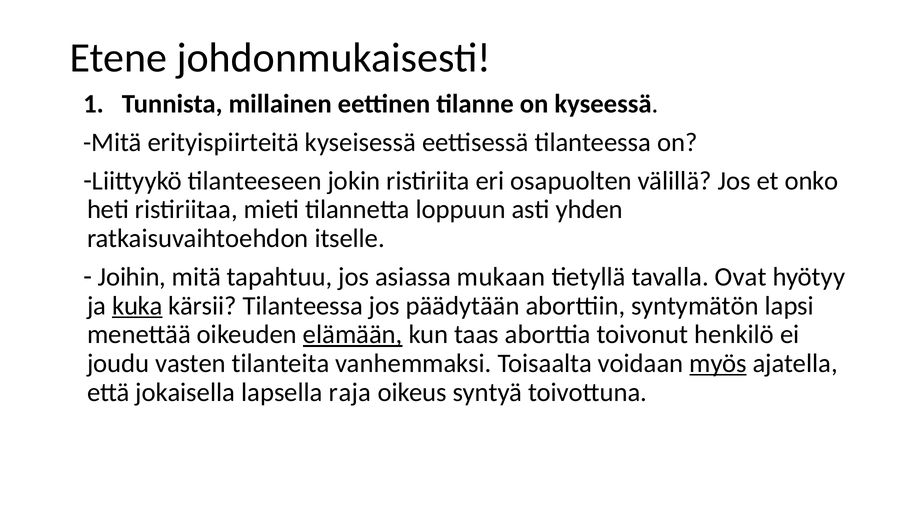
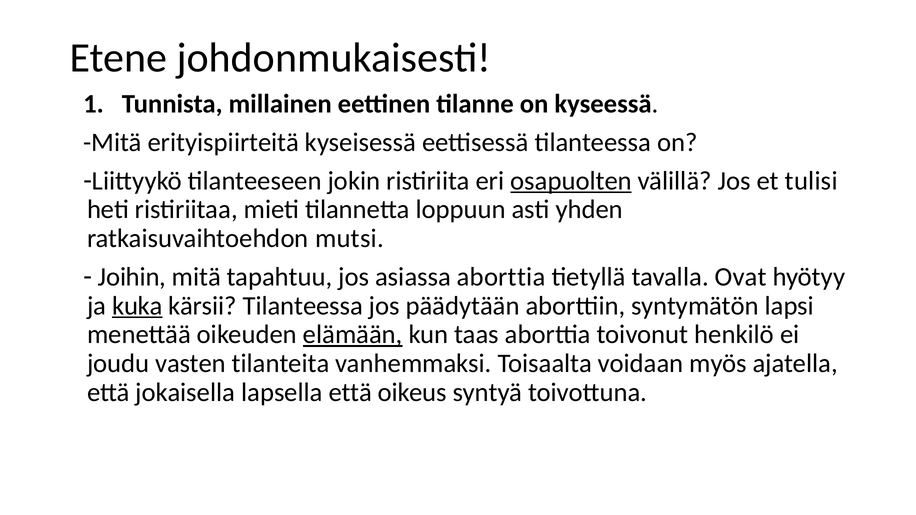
osapuolten underline: none -> present (571, 181)
onko: onko -> tulisi (811, 181)
itselle: itselle -> mutsi (349, 239)
asiassa mukaan: mukaan -> aborttia (501, 277)
myös underline: present -> none (718, 364)
lapsella raja: raja -> että (350, 392)
